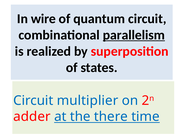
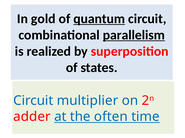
wire: wire -> gold (43, 19)
quantum underline: none -> present (99, 19)
there: there -> often (111, 117)
